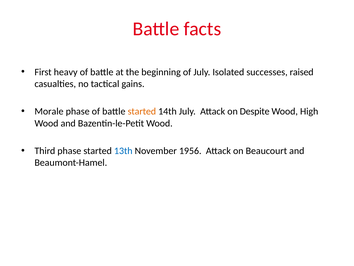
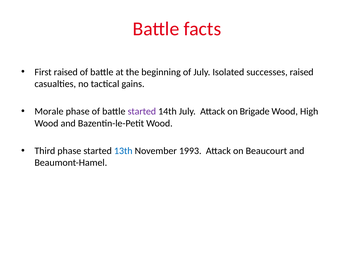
First heavy: heavy -> raised (66, 72)
started colour: orange -> purple (142, 111)
Despite: Despite -> Brigade (255, 111)
1956: 1956 -> 1993 (190, 151)
